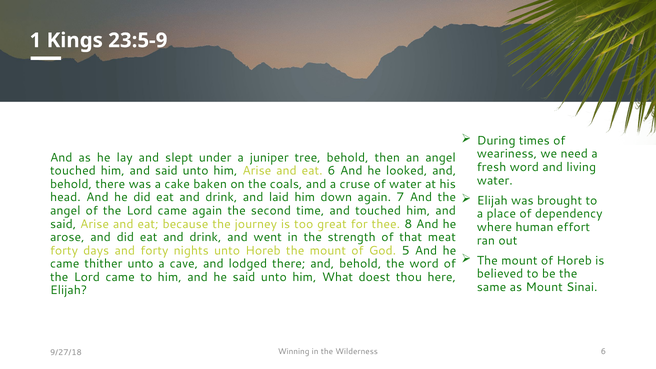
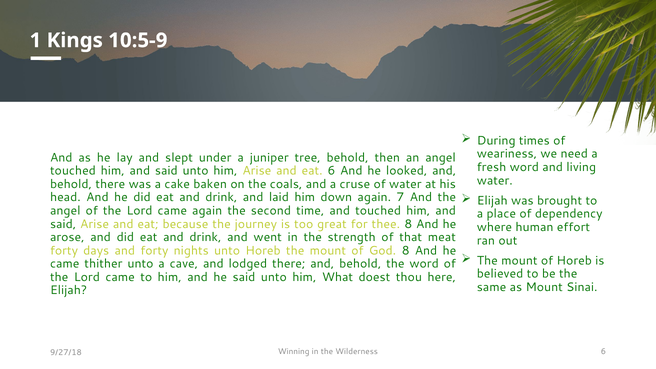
23:5-9: 23:5-9 -> 10:5-9 (138, 40)
God 5: 5 -> 8 (406, 251)
